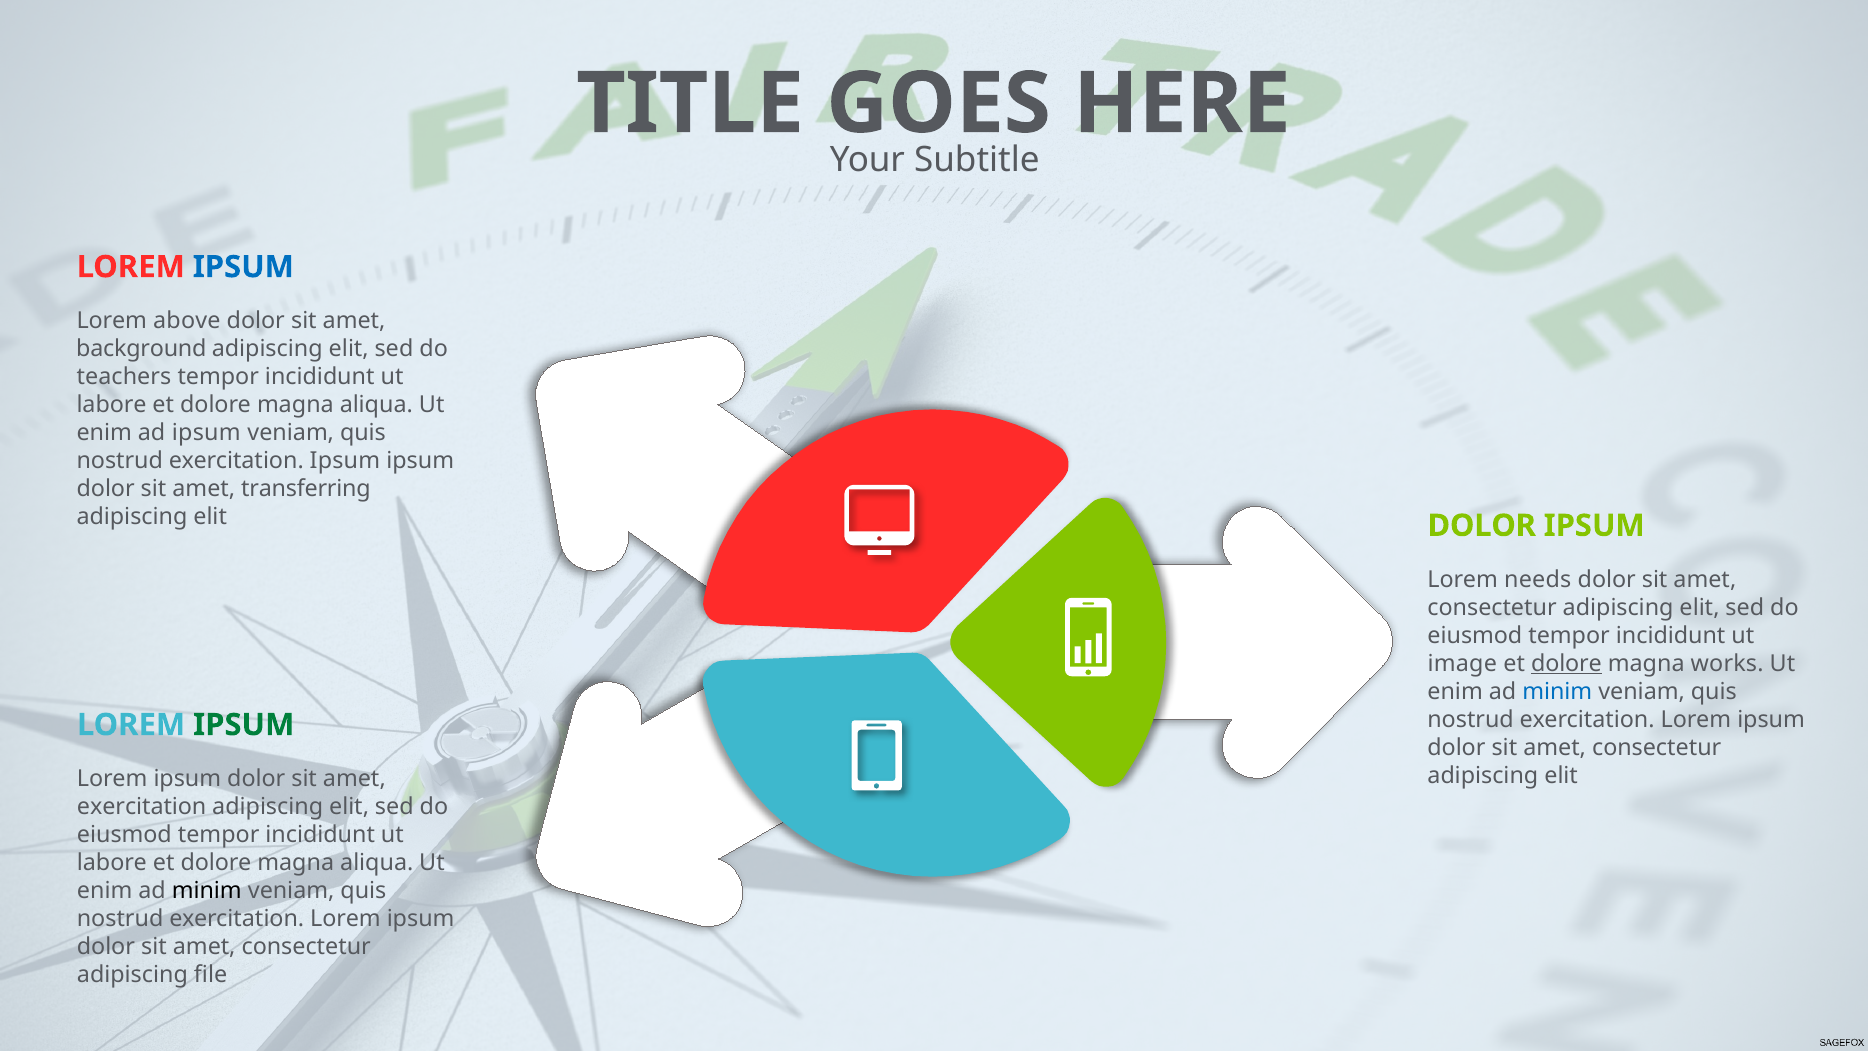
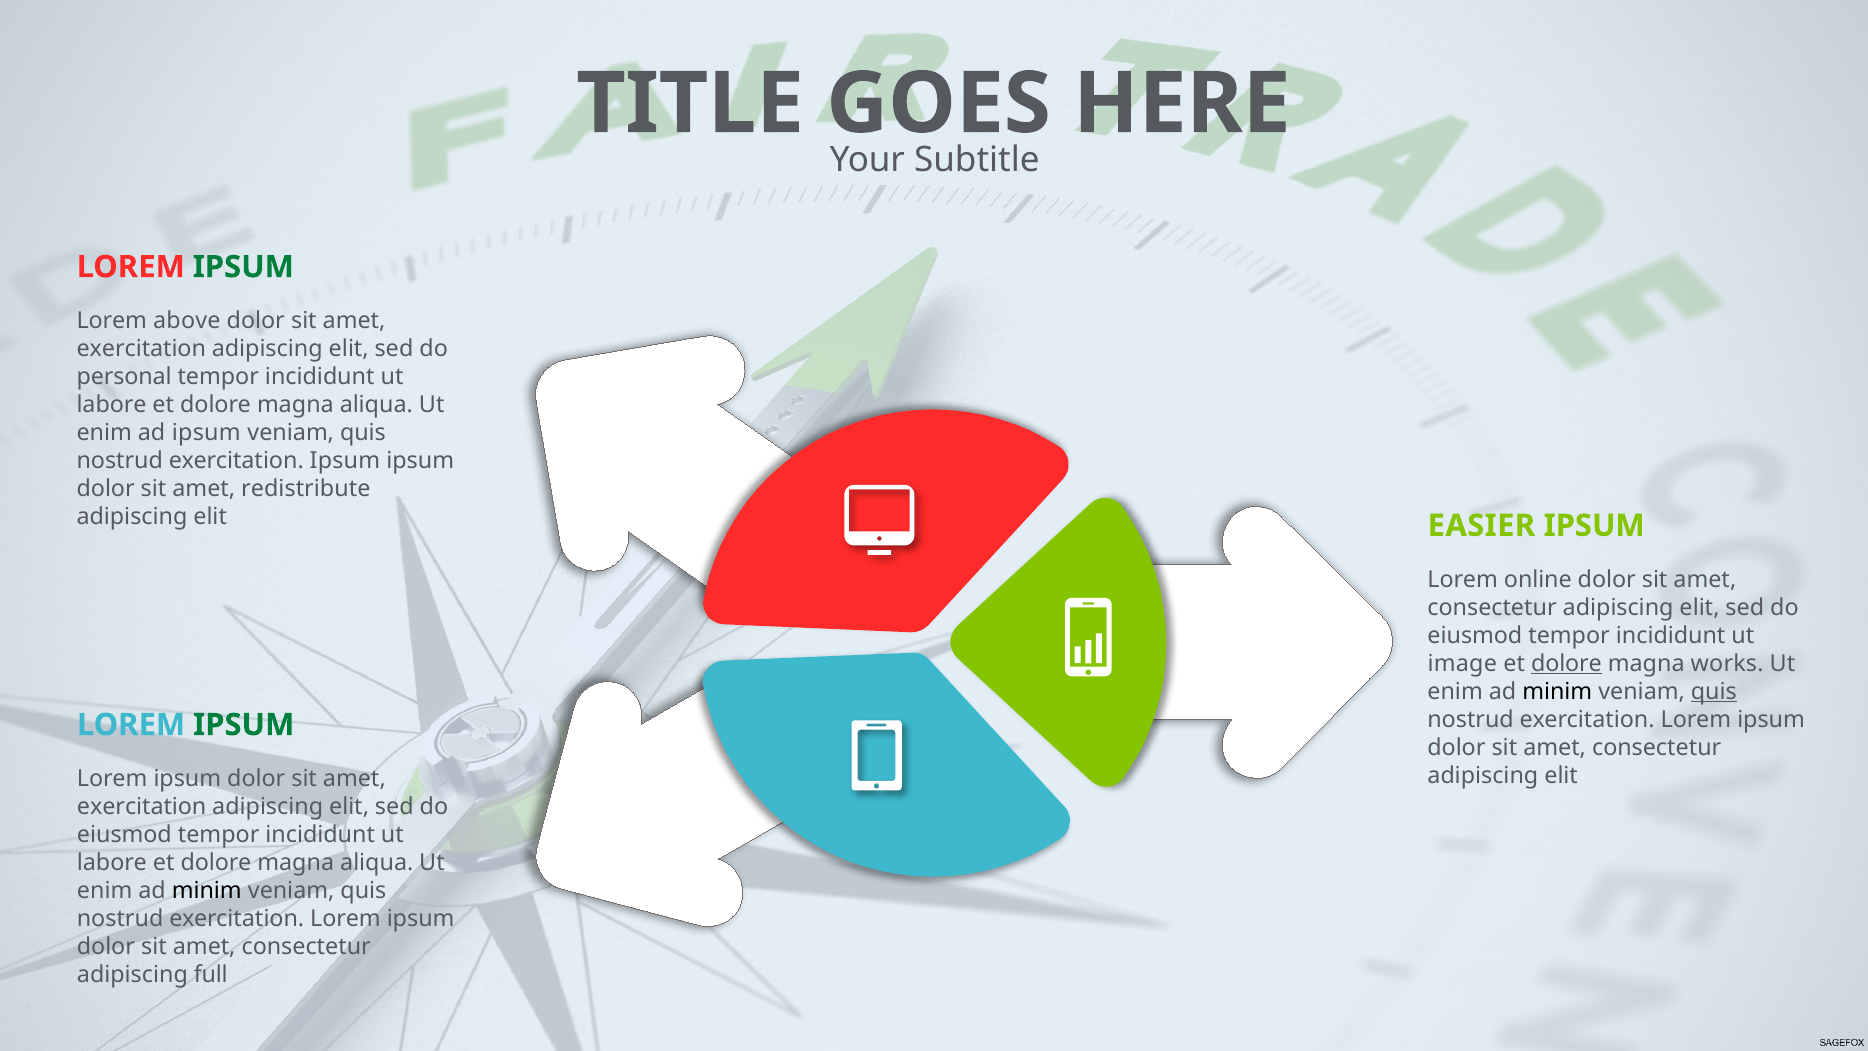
IPSUM colour: blue -> green (243, 267)
background: background -> exercitation (141, 349)
teachers: teachers -> personal (124, 377)
transferring: transferring -> redistribute (306, 489)
DOLOR: DOLOR -> EASIER (1481, 526)
needs: needs -> online (1538, 579)
minim colour: blue -> black (1557, 691)
quis underline: none -> present (1714, 691)
file: file -> full (211, 975)
